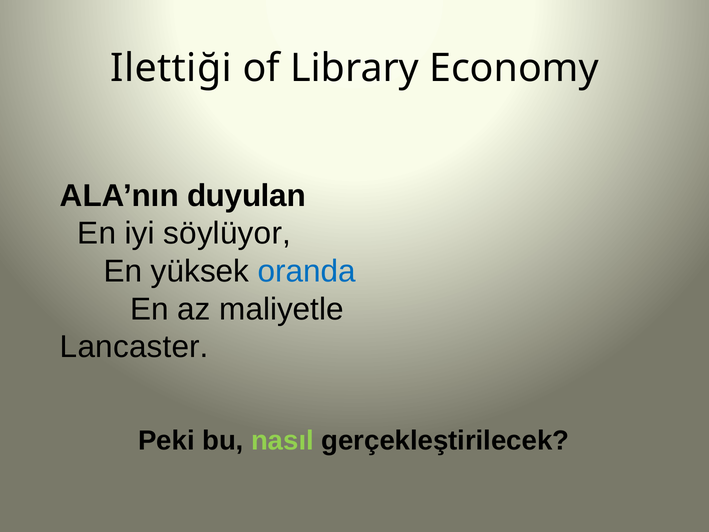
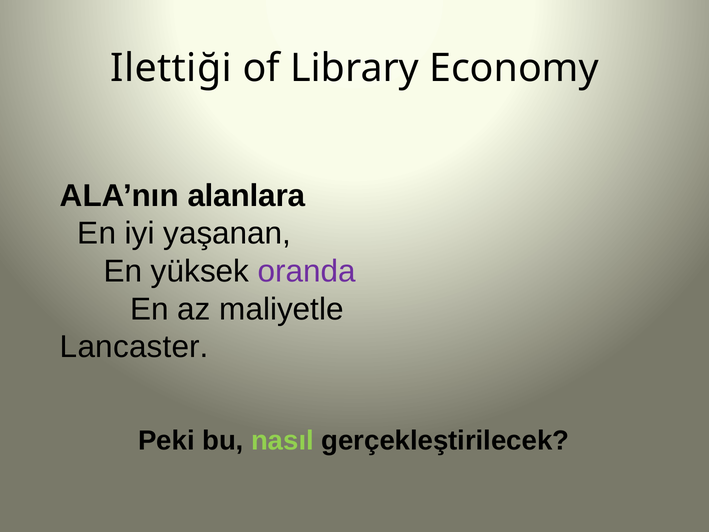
duyulan: duyulan -> alanlara (246, 196)
söylüyor: söylüyor -> yaşanan (227, 233)
oranda colour: blue -> purple (307, 271)
